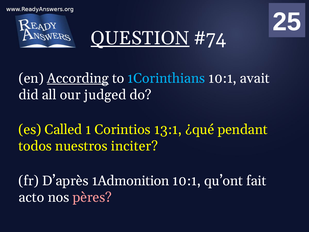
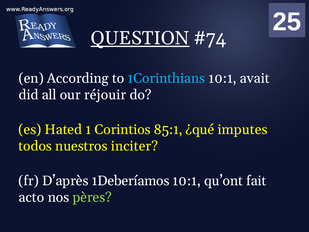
According underline: present -> none (78, 78)
judged: judged -> réjouir (105, 95)
Called: Called -> Hated (63, 129)
13:1: 13:1 -> 85:1 (168, 129)
pendant: pendant -> imputes (243, 129)
1Admonition: 1Admonition -> 1Deberíamos (131, 181)
pères colour: pink -> light green (92, 197)
